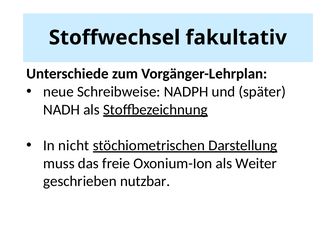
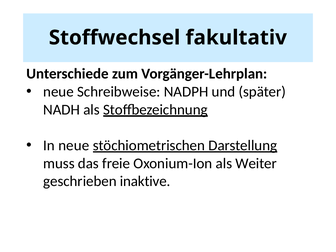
In nicht: nicht -> neue (74, 145)
nutzbar: nutzbar -> inaktive (145, 181)
